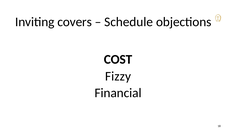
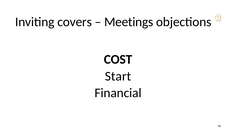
Schedule: Schedule -> Meetings (129, 22)
Fizzy: Fizzy -> Start (118, 76)
